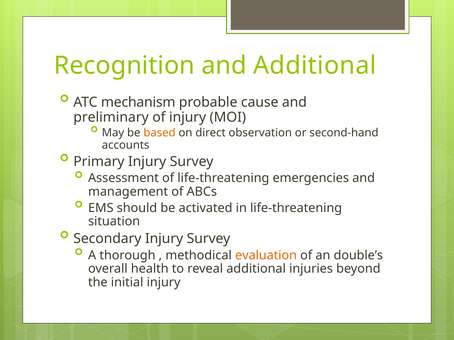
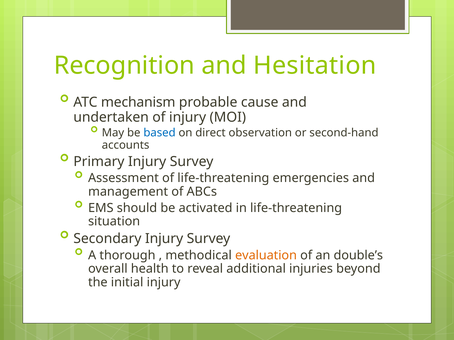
and Additional: Additional -> Hesitation (315, 66)
preliminary: preliminary -> undertaken (111, 117)
based colour: orange -> blue (160, 133)
